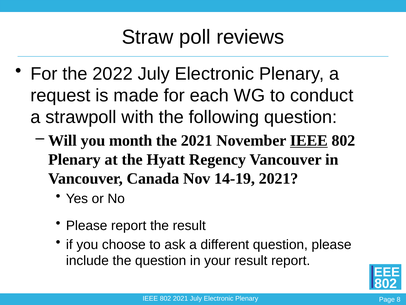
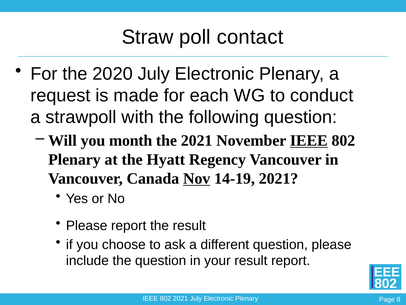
reviews: reviews -> contact (250, 37)
2022: 2022 -> 2020 (113, 74)
Nov underline: none -> present (197, 178)
